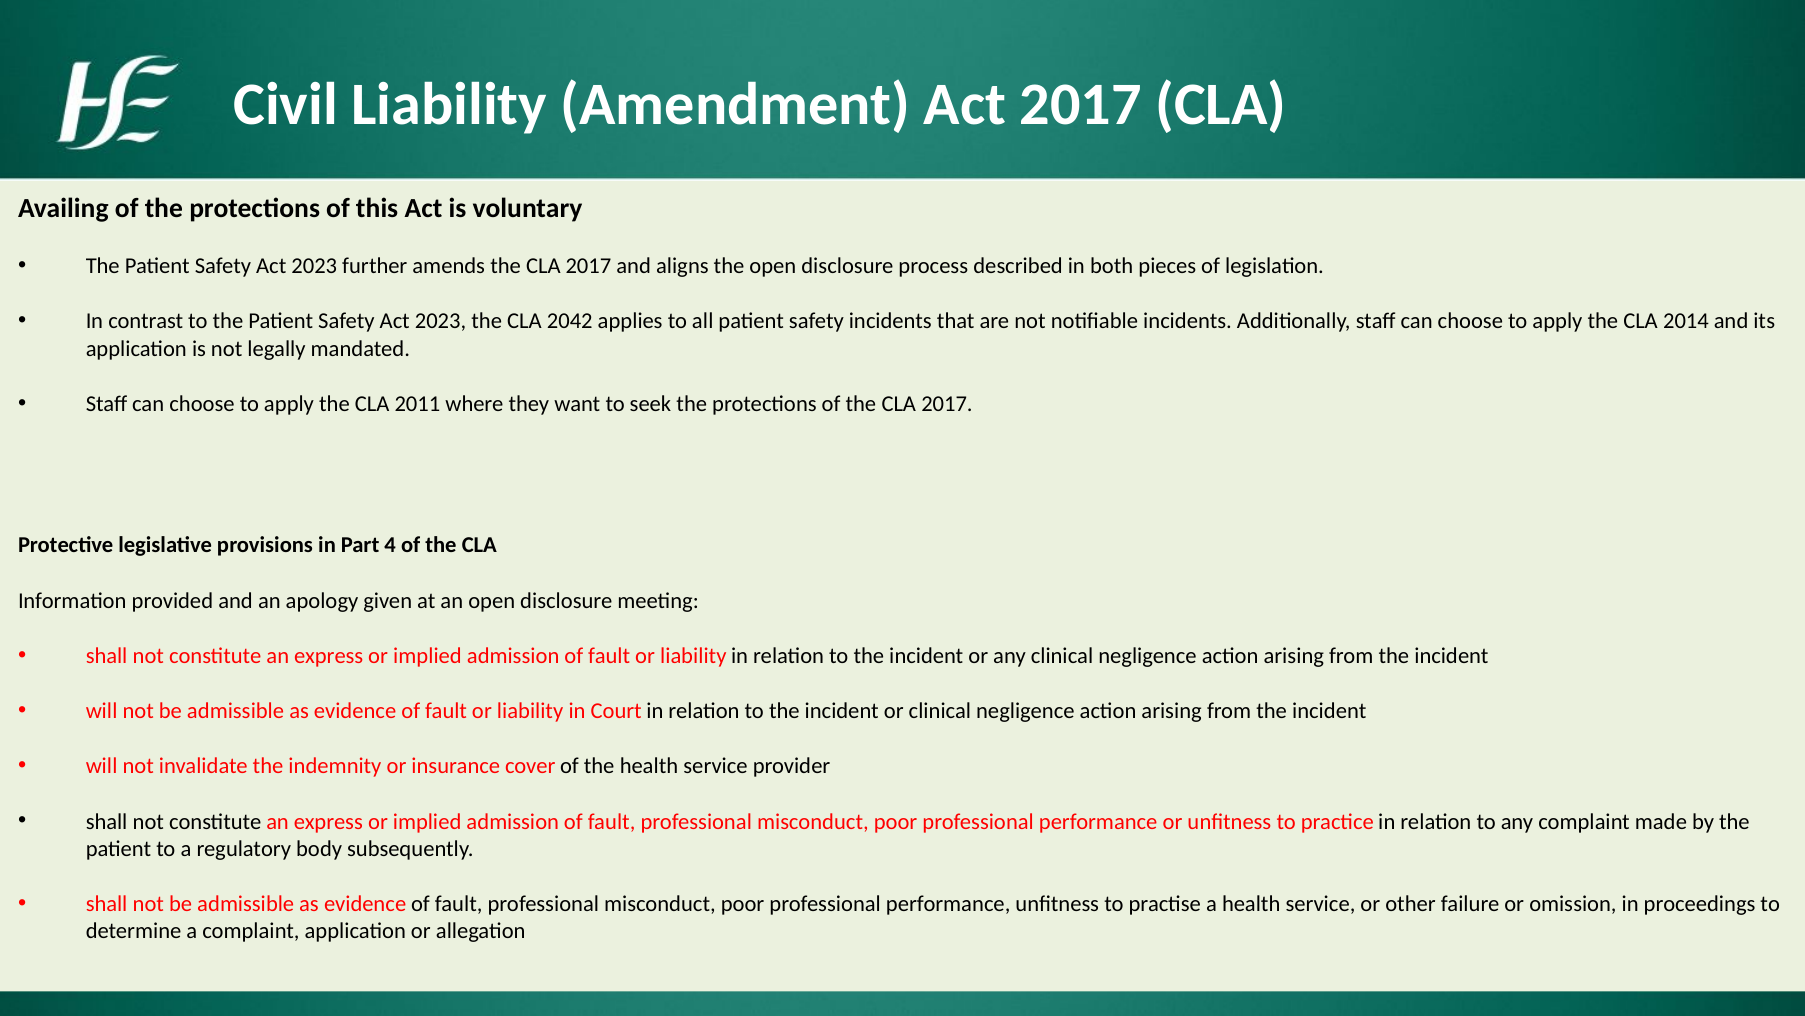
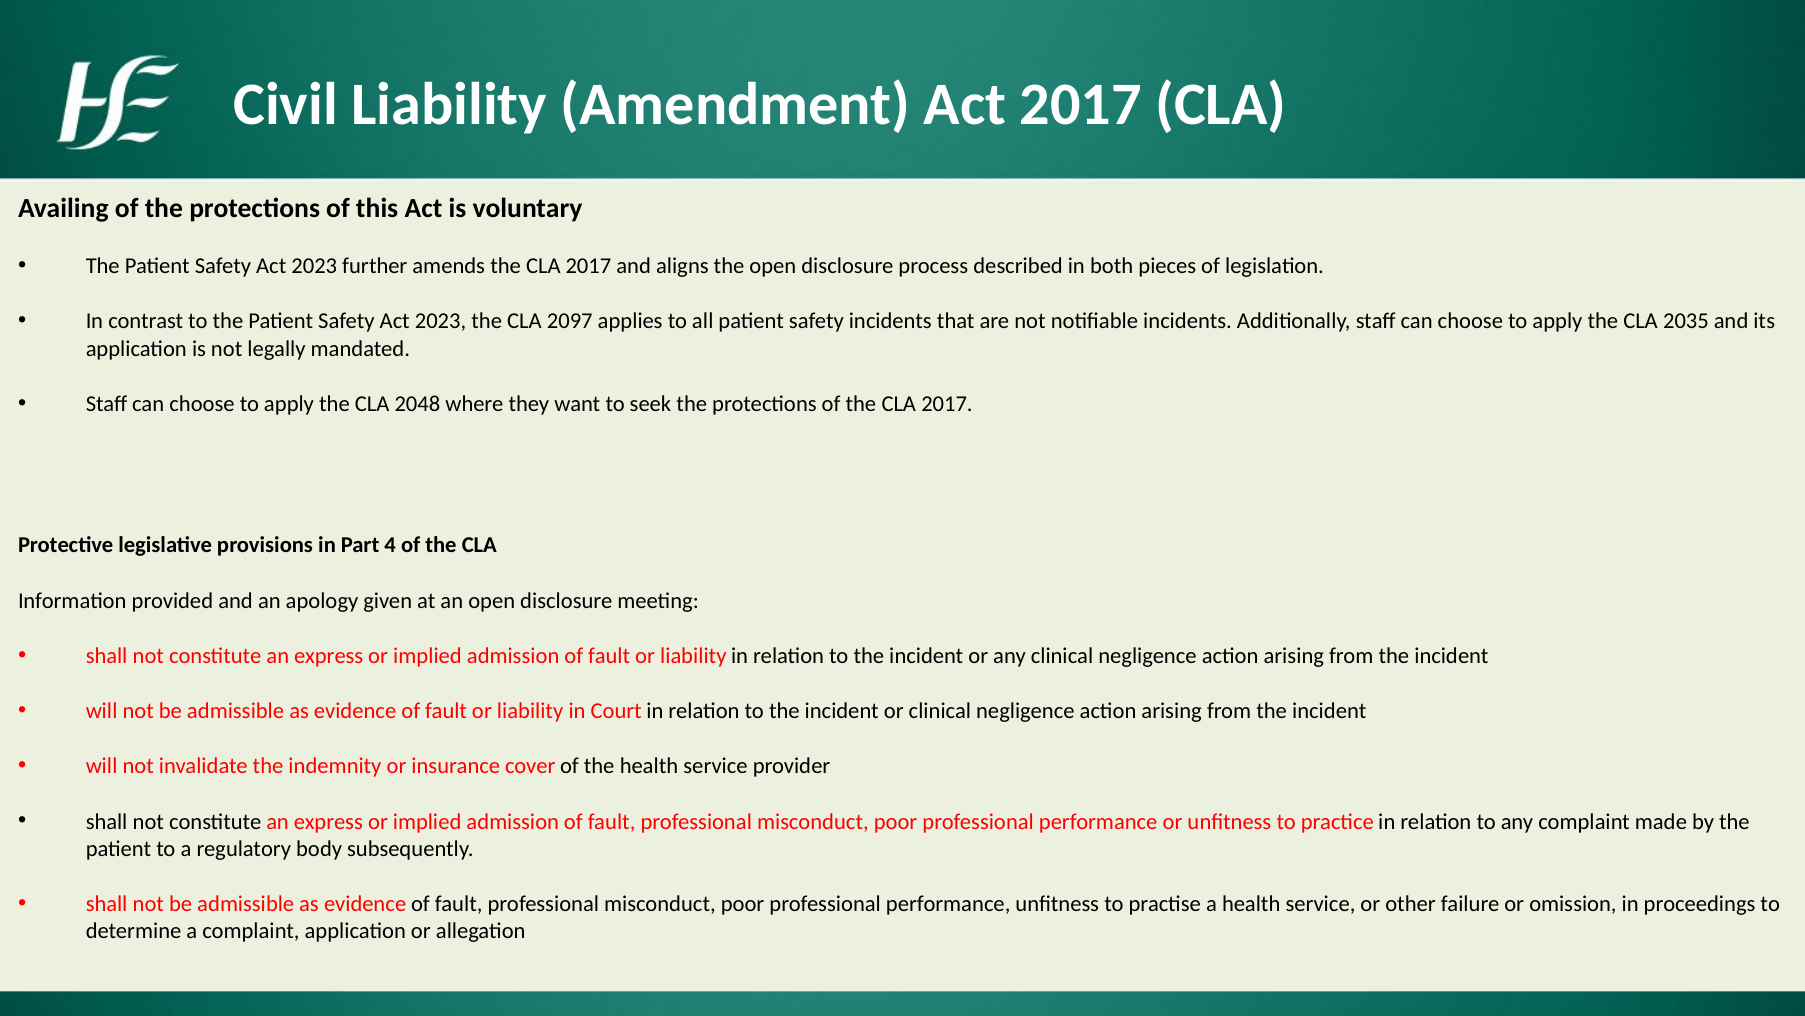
2042: 2042 -> 2097 (570, 321)
2014: 2014 -> 2035 (1686, 321)
2011: 2011 -> 2048 (417, 404)
